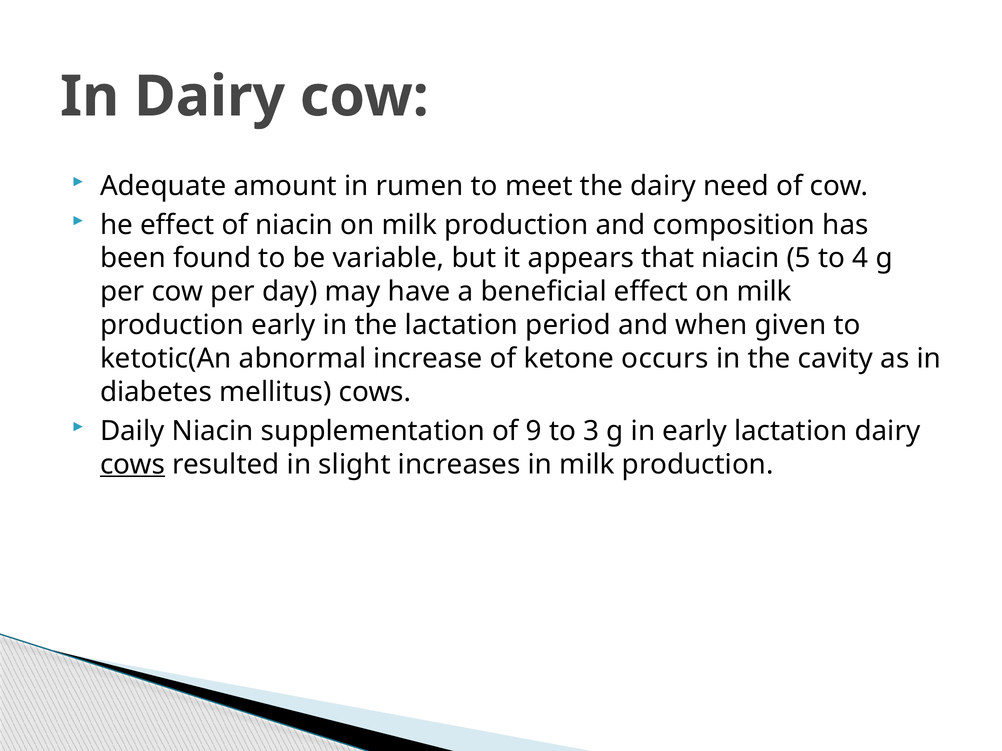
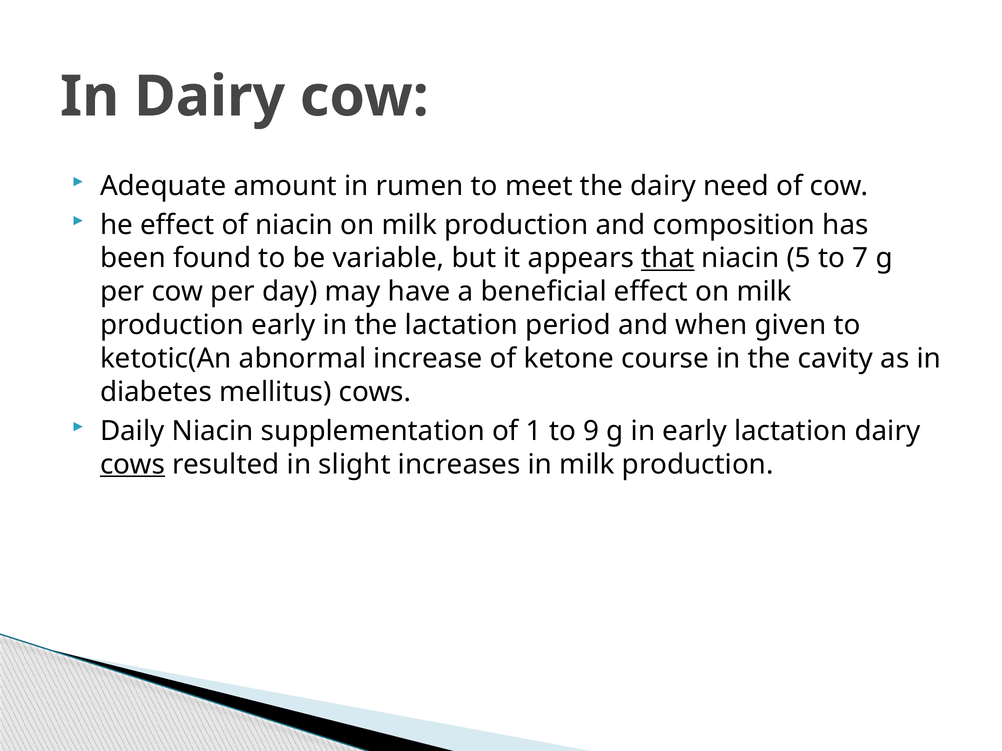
that underline: none -> present (668, 258)
4: 4 -> 7 (860, 258)
occurs: occurs -> course (665, 359)
9: 9 -> 1 (534, 431)
3: 3 -> 9 (591, 431)
